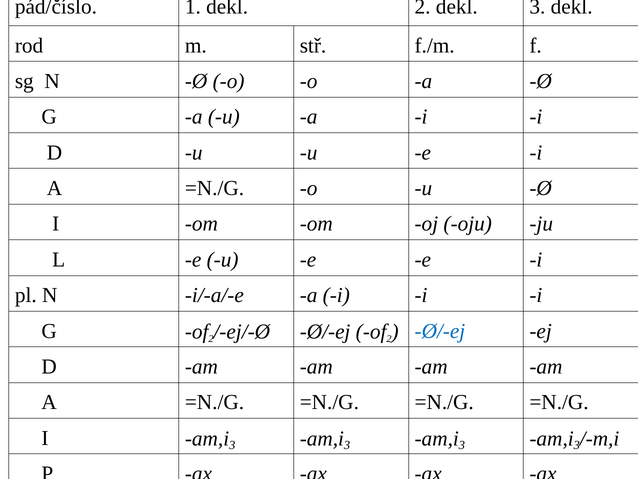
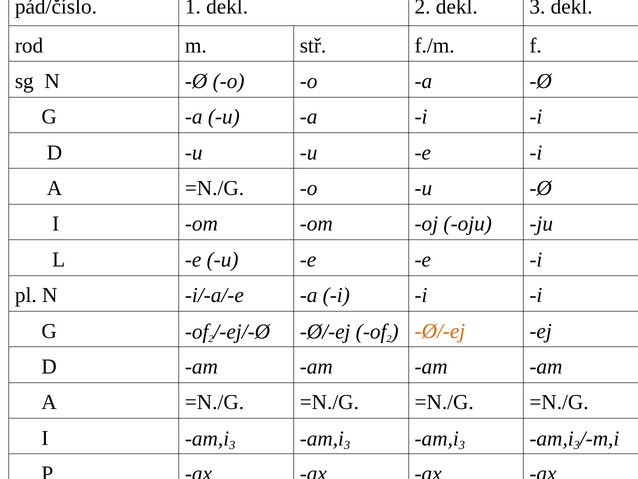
Ø/-ej colour: blue -> orange (440, 331)
